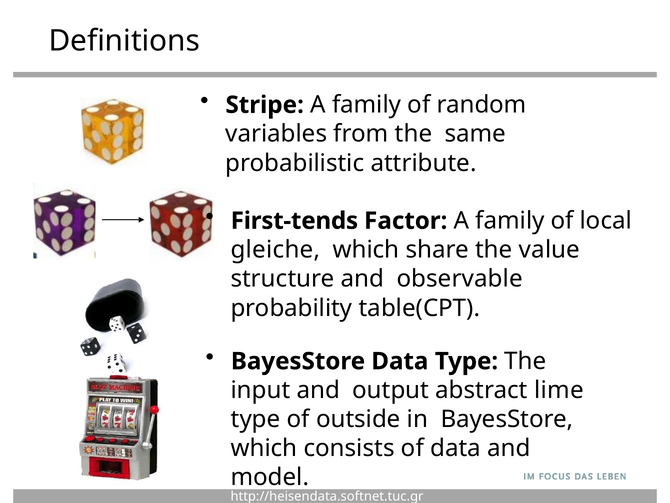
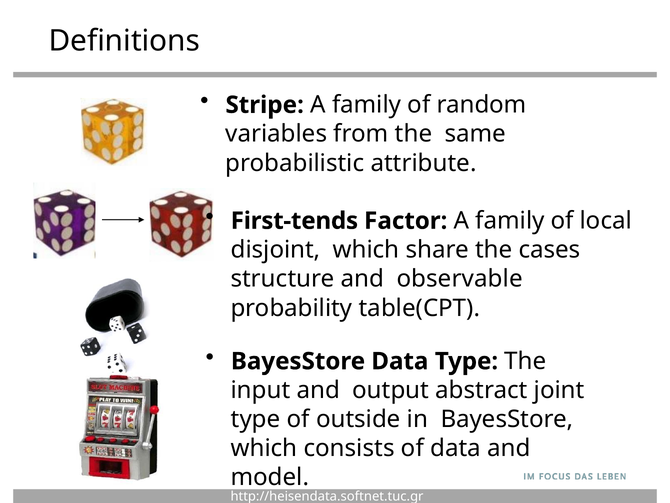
gleiche: gleiche -> disjoint (276, 250)
value: value -> cases (550, 250)
lime: lime -> joint (559, 390)
